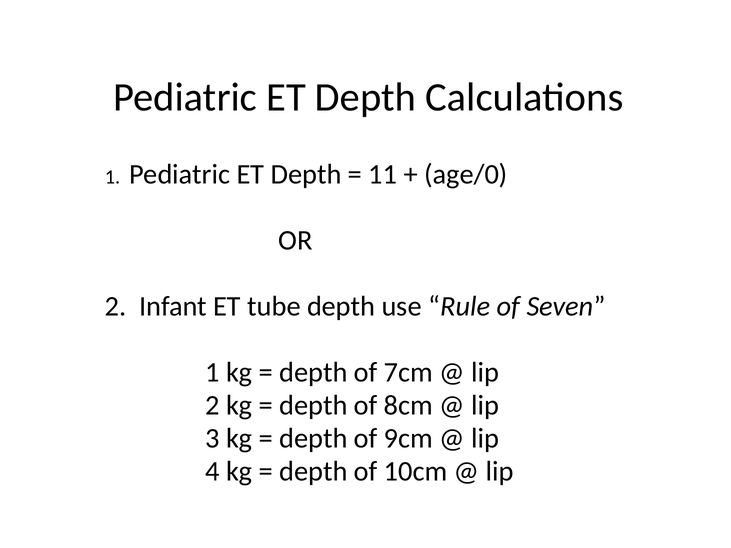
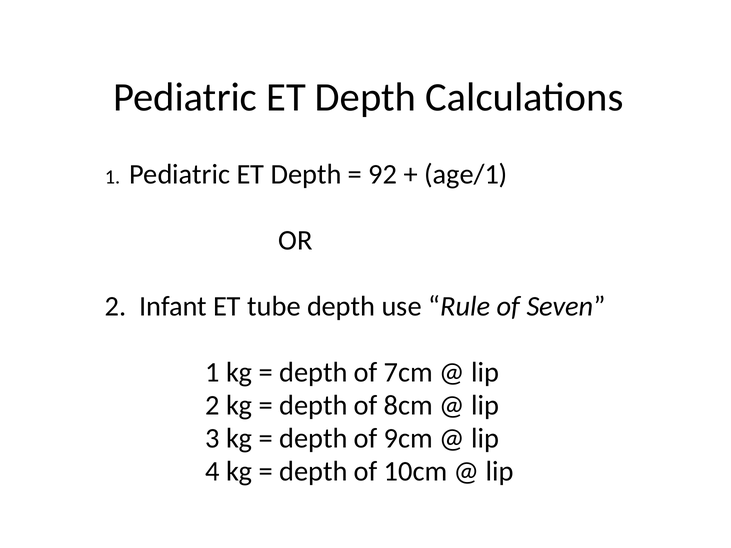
11: 11 -> 92 (383, 174)
age/0: age/0 -> age/1 (466, 174)
